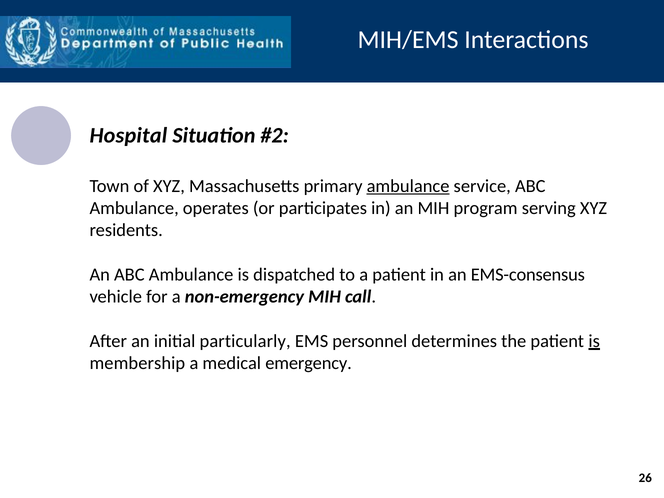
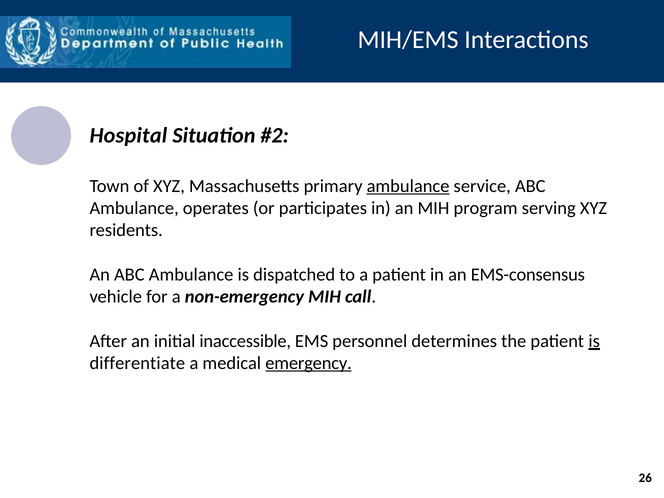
particularly: particularly -> inaccessible (245, 341)
membership: membership -> differentiate (137, 363)
emergency underline: none -> present (309, 363)
